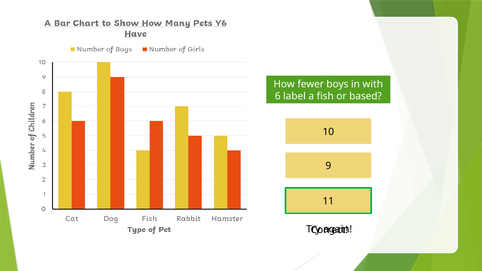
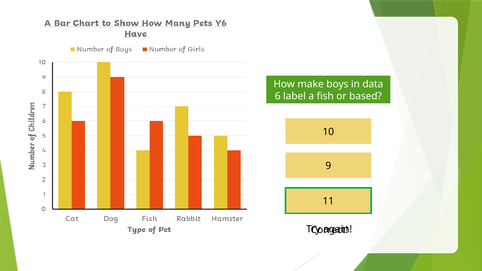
fewer: fewer -> make (311, 84)
with: with -> data (373, 84)
